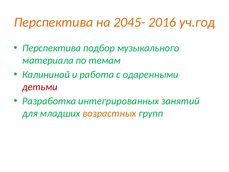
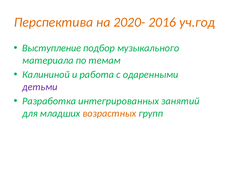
2045-: 2045- -> 2020- (129, 22)
Перспектива: Перспектива -> Выступление (52, 48)
детьми colour: red -> purple (40, 87)
